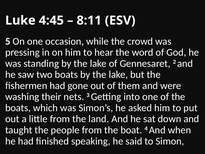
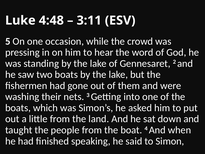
4:45: 4:45 -> 4:48 (51, 20)
8:11: 8:11 -> 3:11 (89, 20)
